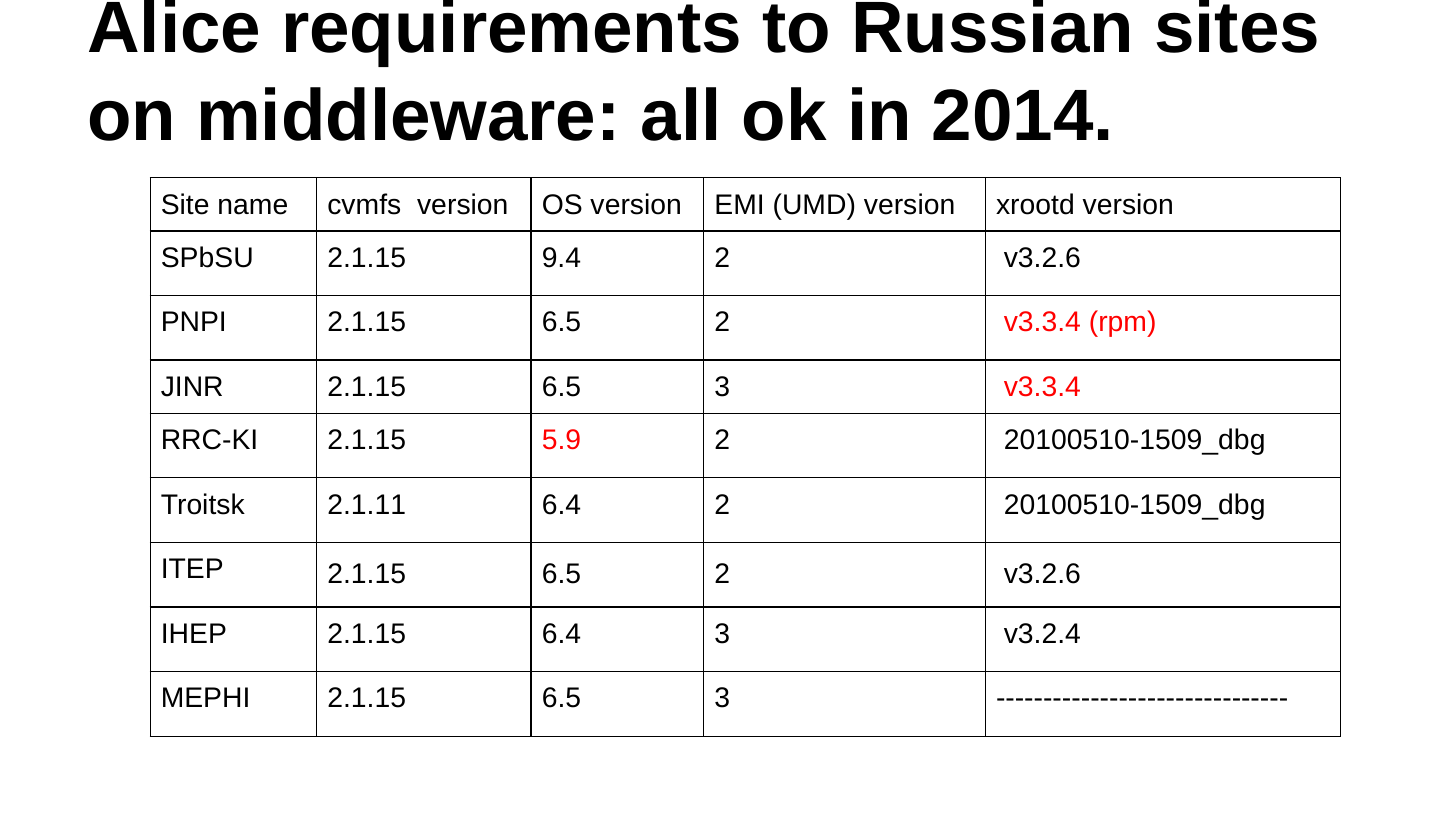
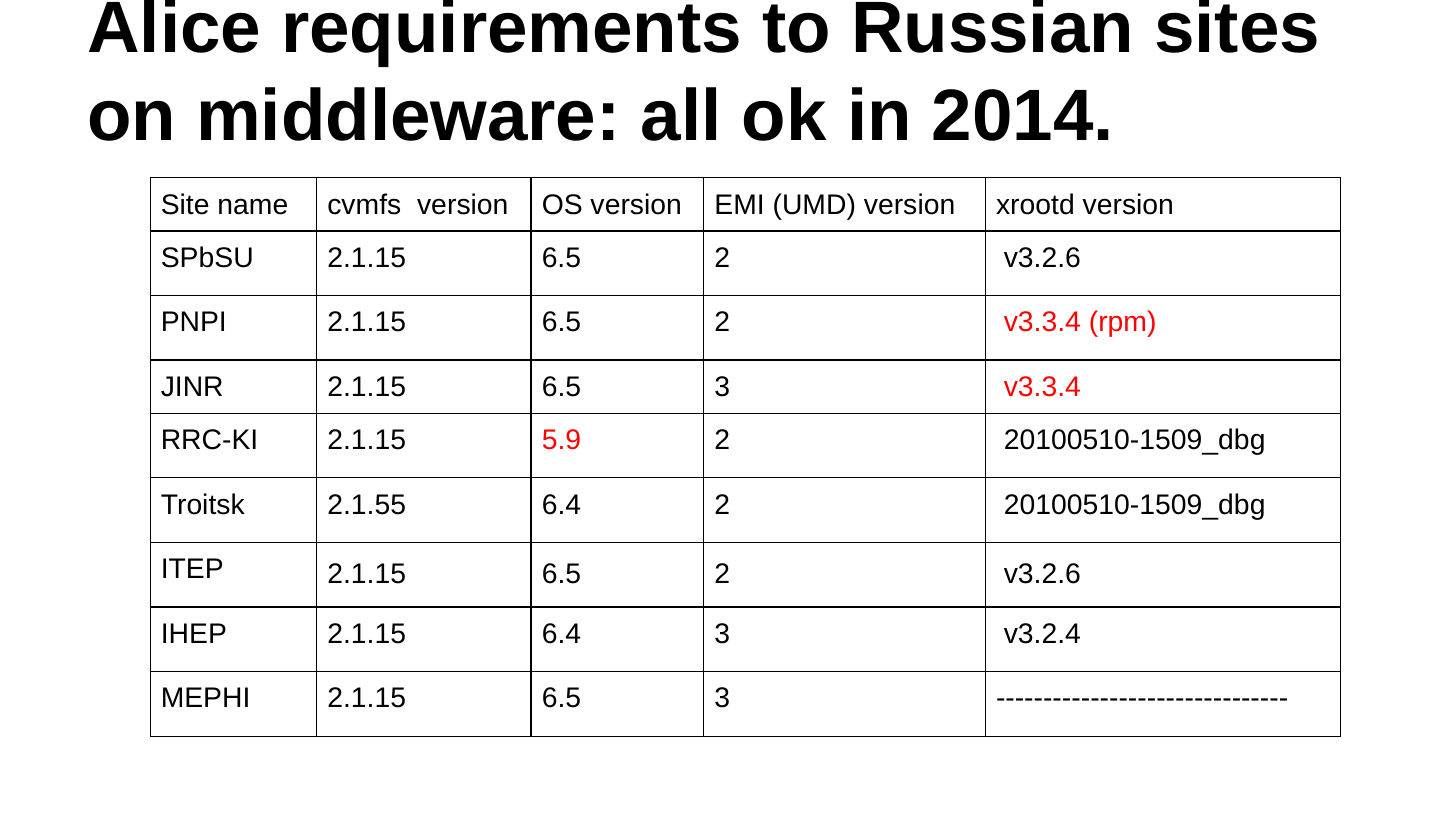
SPbSU 2.1.15 9.4: 9.4 -> 6.5 (561, 258)
2.1.11: 2.1.11 -> 2.1.55 (367, 505)
